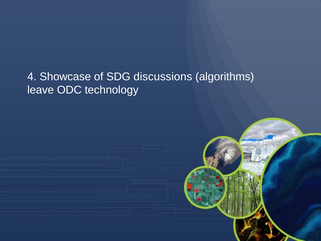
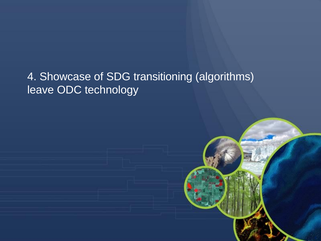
discussions: discussions -> transitioning (163, 77)
